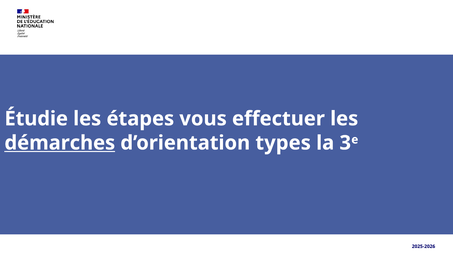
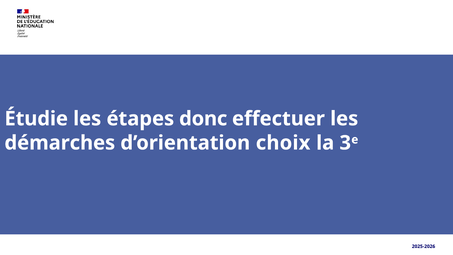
vous: vous -> donc (203, 119)
démarches underline: present -> none (60, 143)
types: types -> choix (283, 143)
